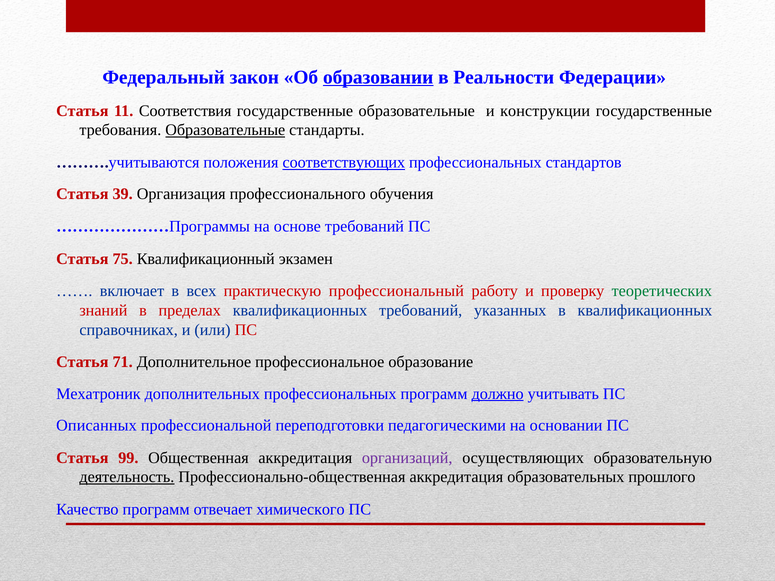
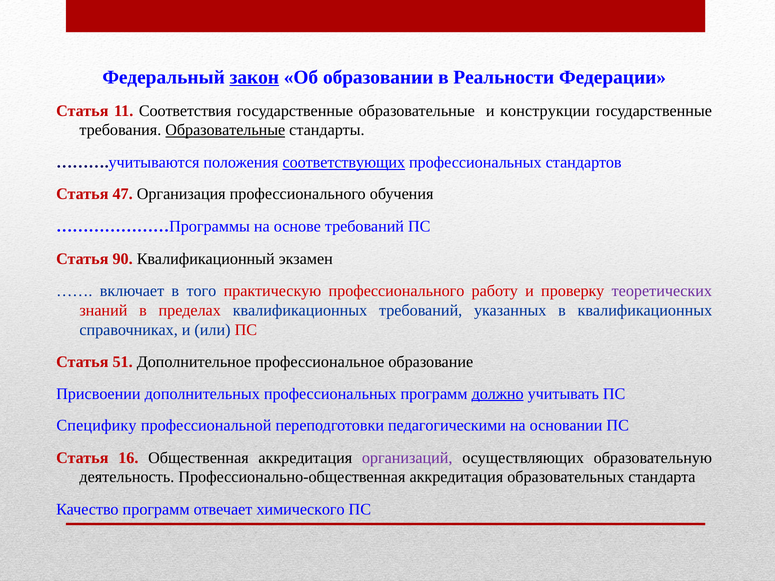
закон underline: none -> present (254, 77)
образовании underline: present -> none (378, 77)
39: 39 -> 47 (123, 194)
75: 75 -> 90 (123, 259)
всех: всех -> того (201, 291)
практическую профессиональный: профессиональный -> профессионального (396, 291)
теоретических colour: green -> purple (662, 291)
71: 71 -> 51 (123, 362)
Мехатроник: Мехатроник -> Присвоении (98, 394)
Описанных: Описанных -> Специфику (96, 426)
99: 99 -> 16 (128, 458)
деятельность underline: present -> none (127, 477)
прошлого: прошлого -> стандарта (662, 477)
